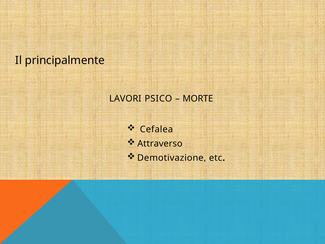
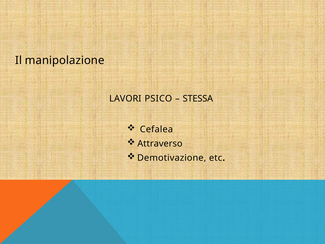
principalmente: principalmente -> manipolazione (65, 60)
MORTE: MORTE -> STESSA (198, 99)
